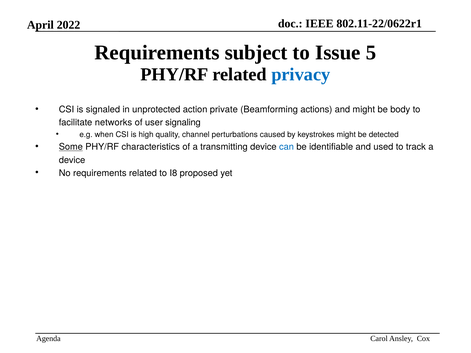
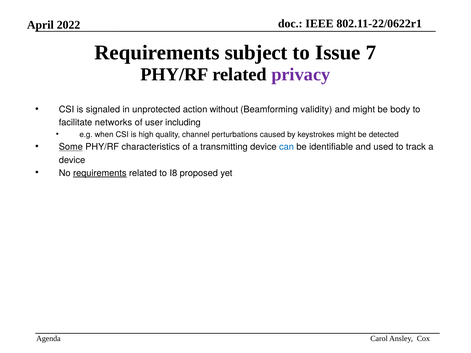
5: 5 -> 7 (371, 53)
privacy colour: blue -> purple (301, 75)
private: private -> without (224, 110)
actions: actions -> validity (316, 110)
signaling: signaling -> including (183, 123)
requirements underline: none -> present (100, 173)
